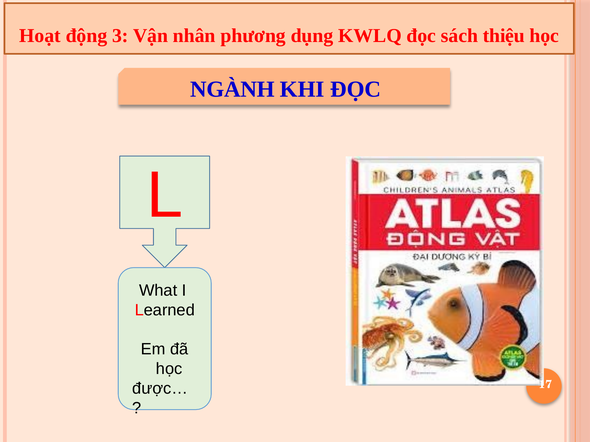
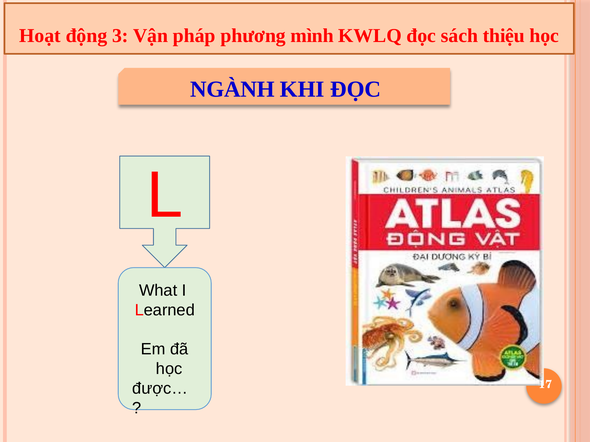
nhân: nhân -> pháp (194, 36)
dụng: dụng -> mình (312, 36)
